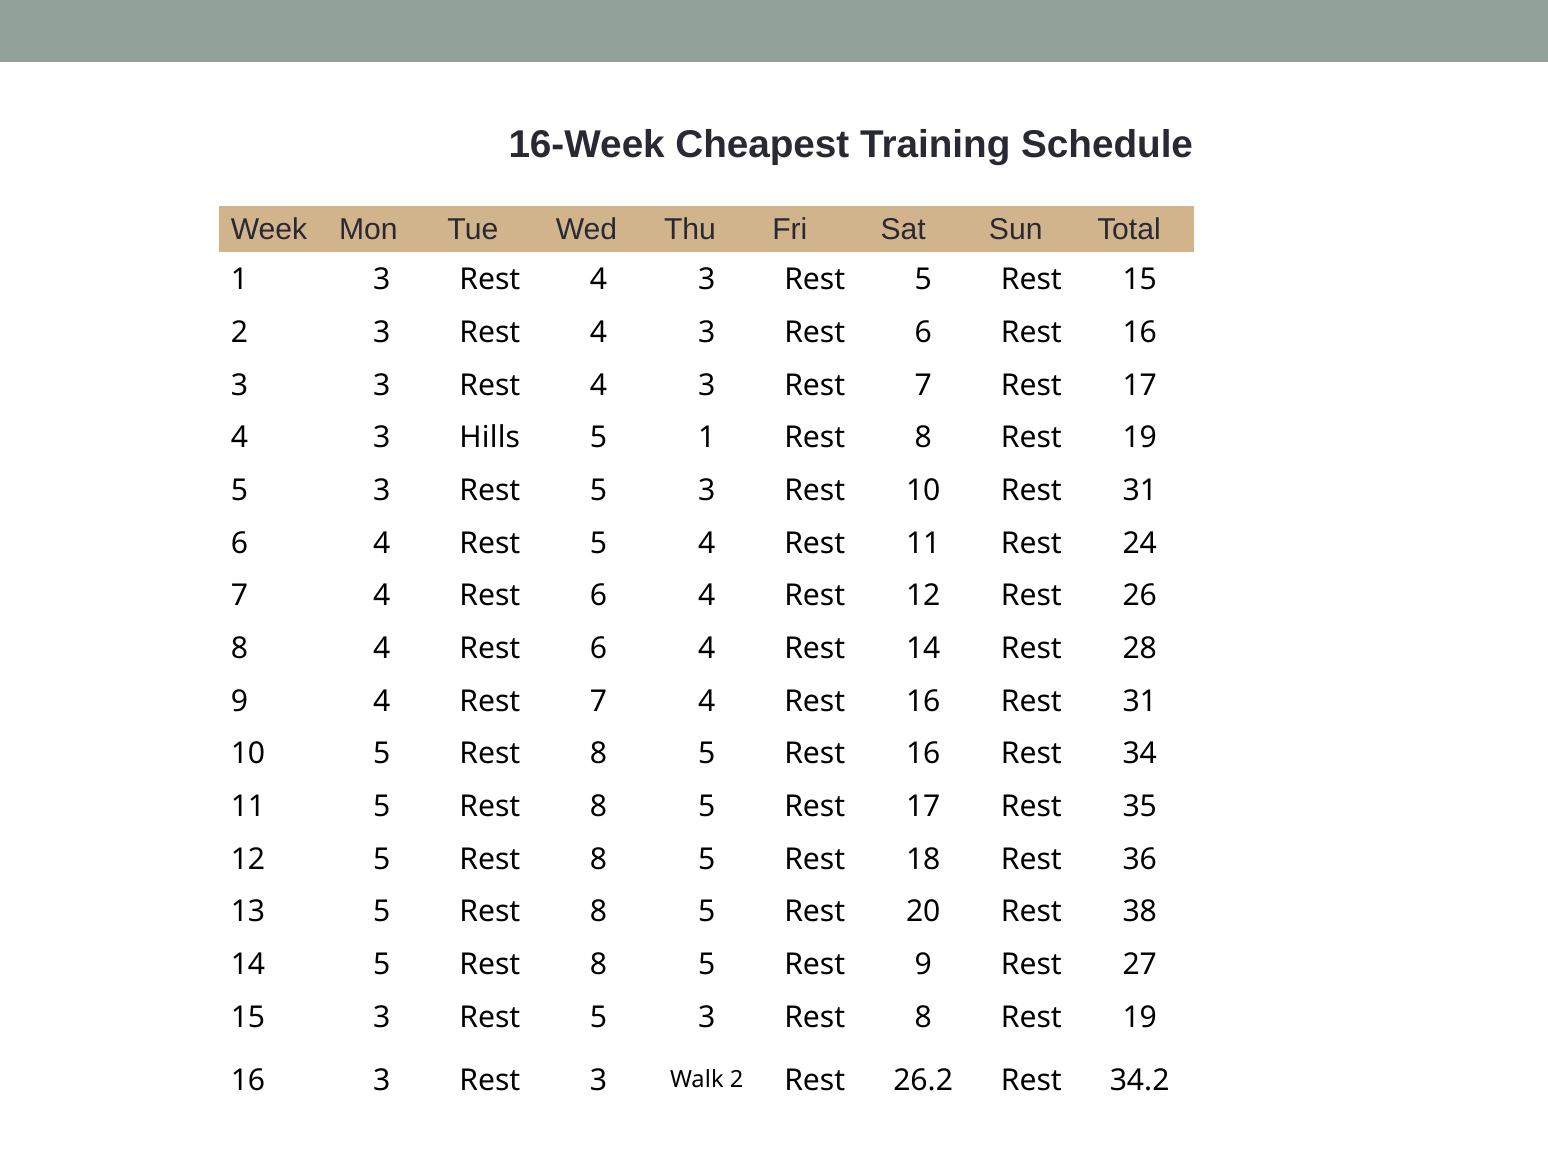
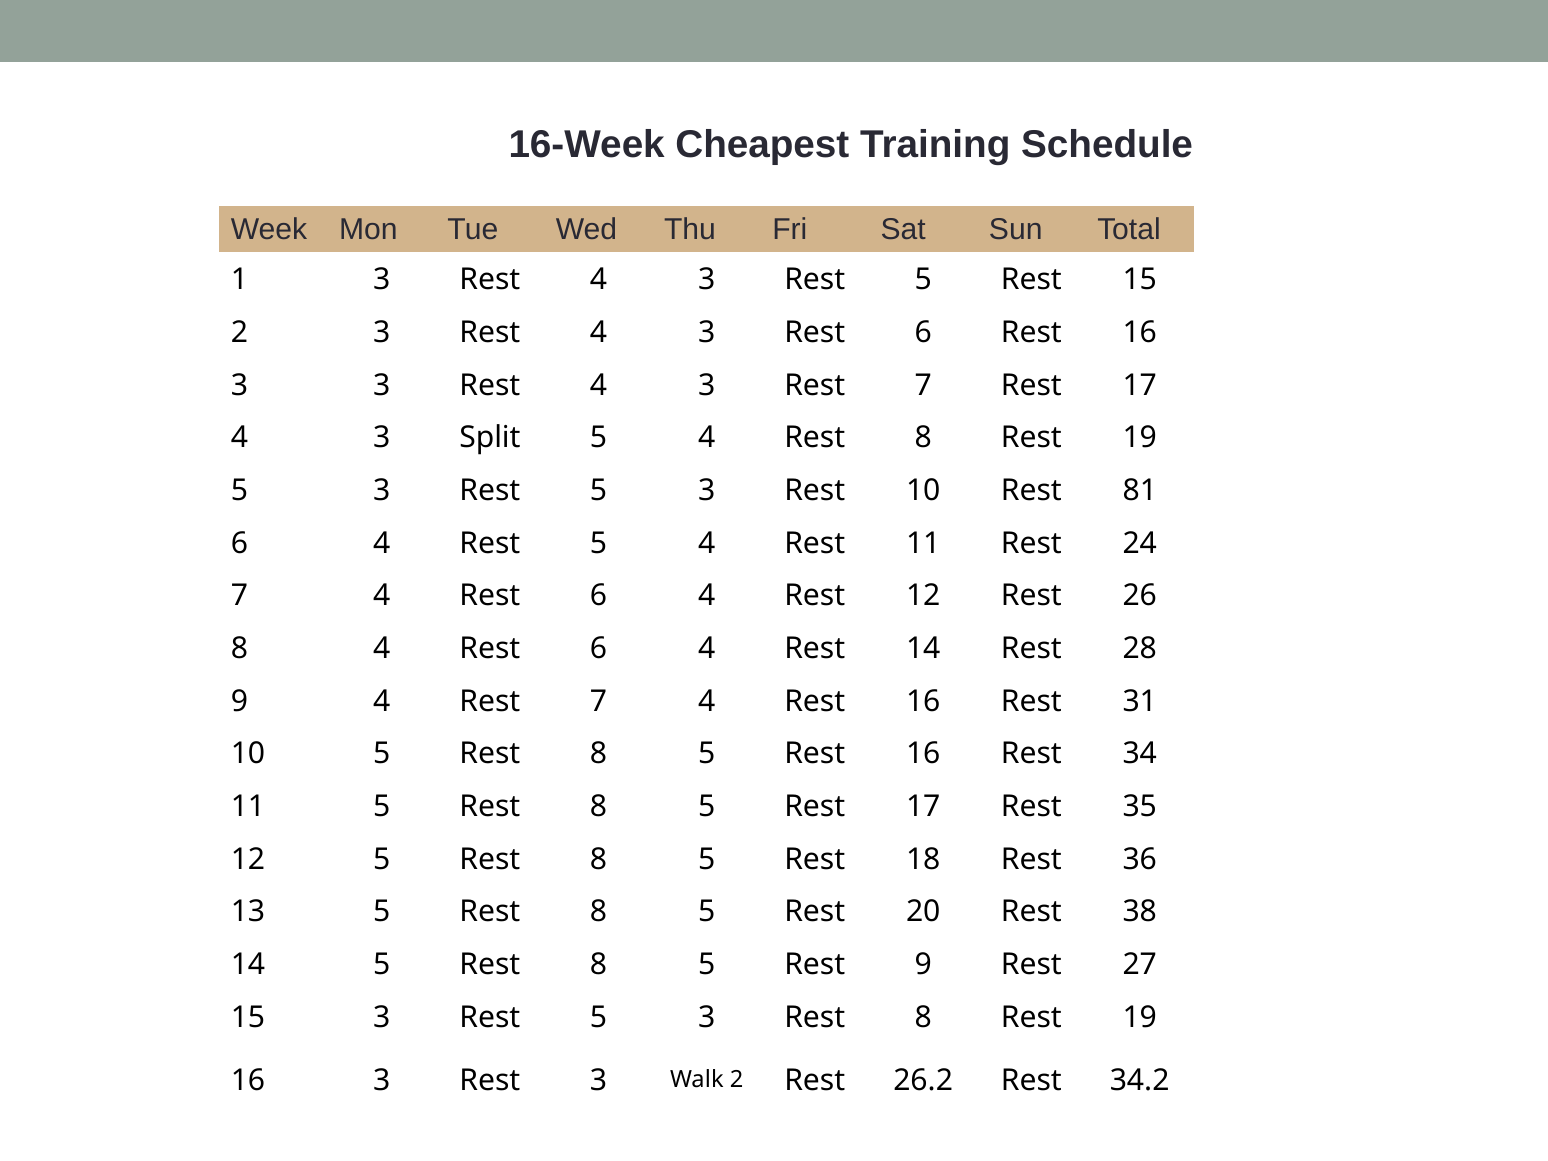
Hills: Hills -> Split (490, 438)
1: 1 -> 4 (707, 438)
10 Rest 31: 31 -> 81 (1140, 491)
